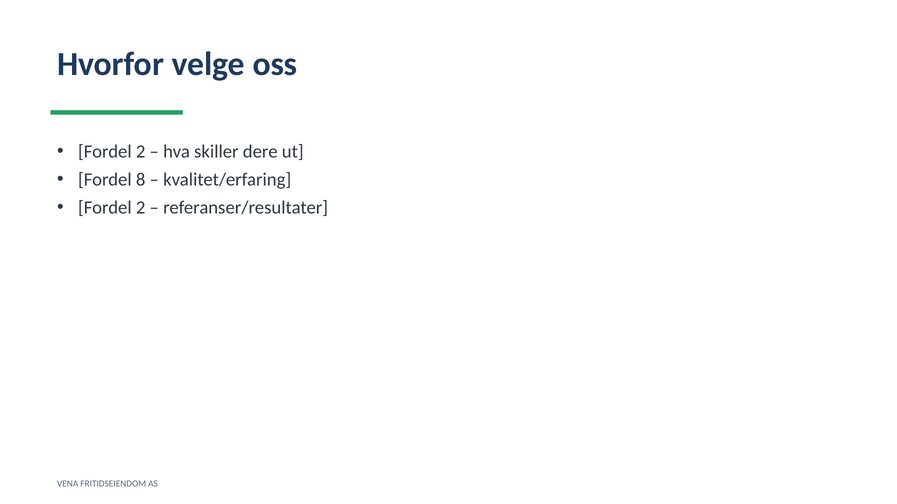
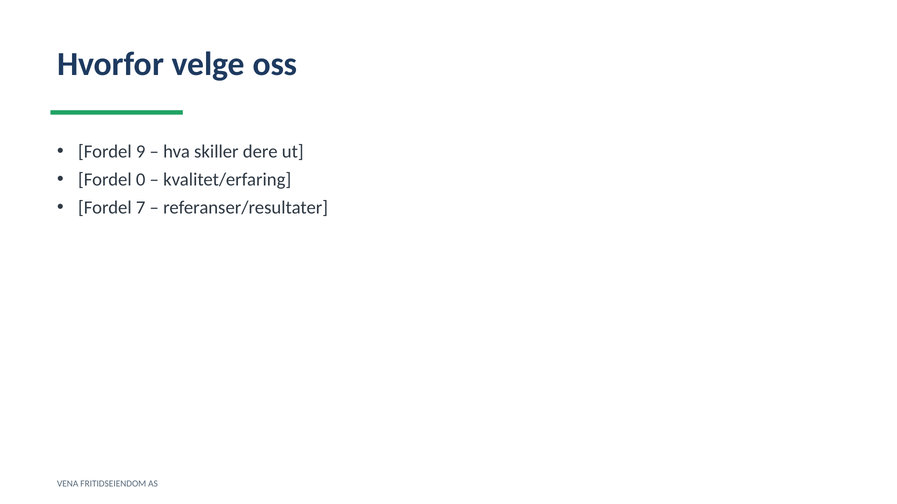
2: 2 -> 9 (141, 152)
8: 8 -> 0 (141, 180)
2: 2 -> 7 (141, 208)
